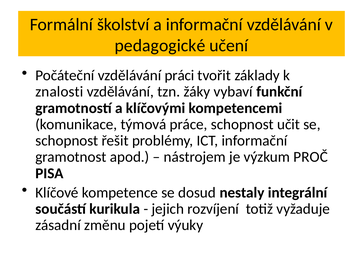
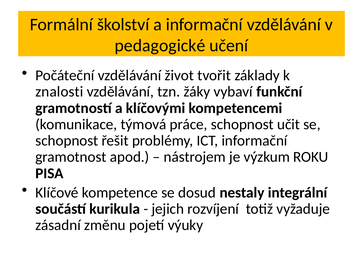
práci: práci -> život (179, 75)
PROČ: PROČ -> ROKU (311, 157)
